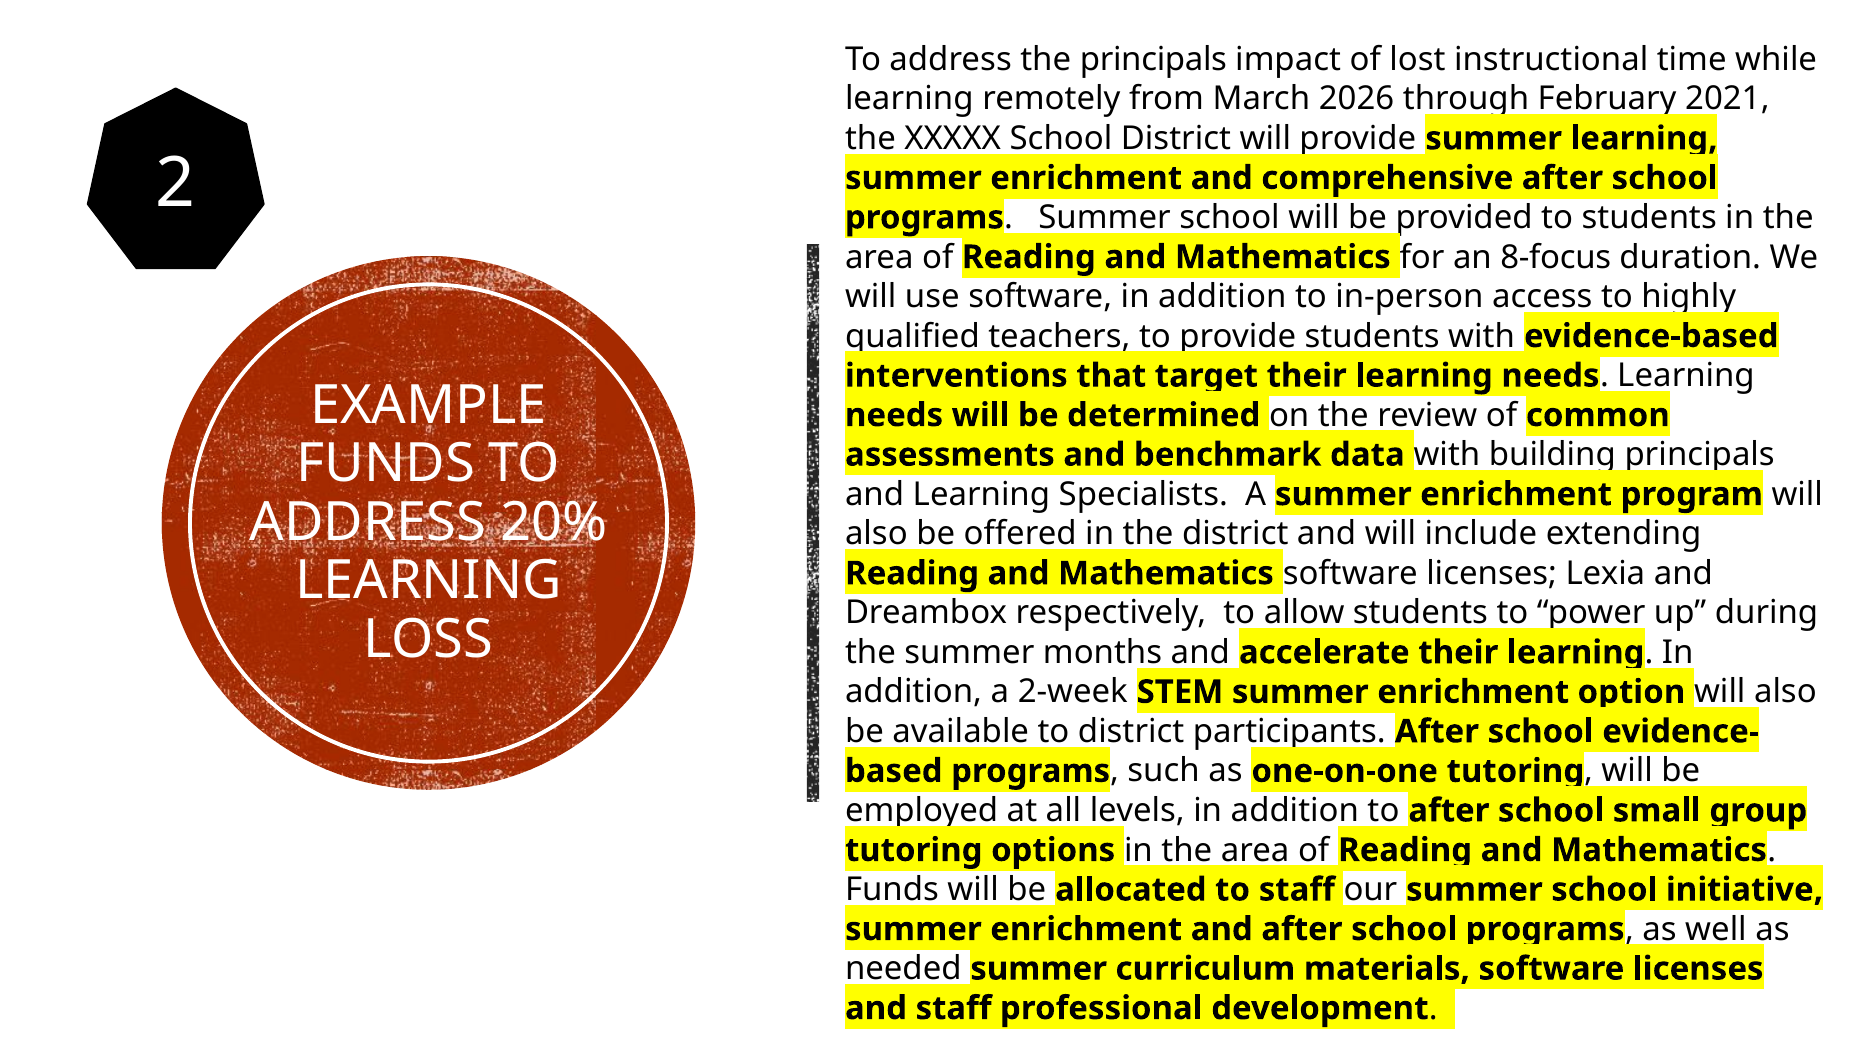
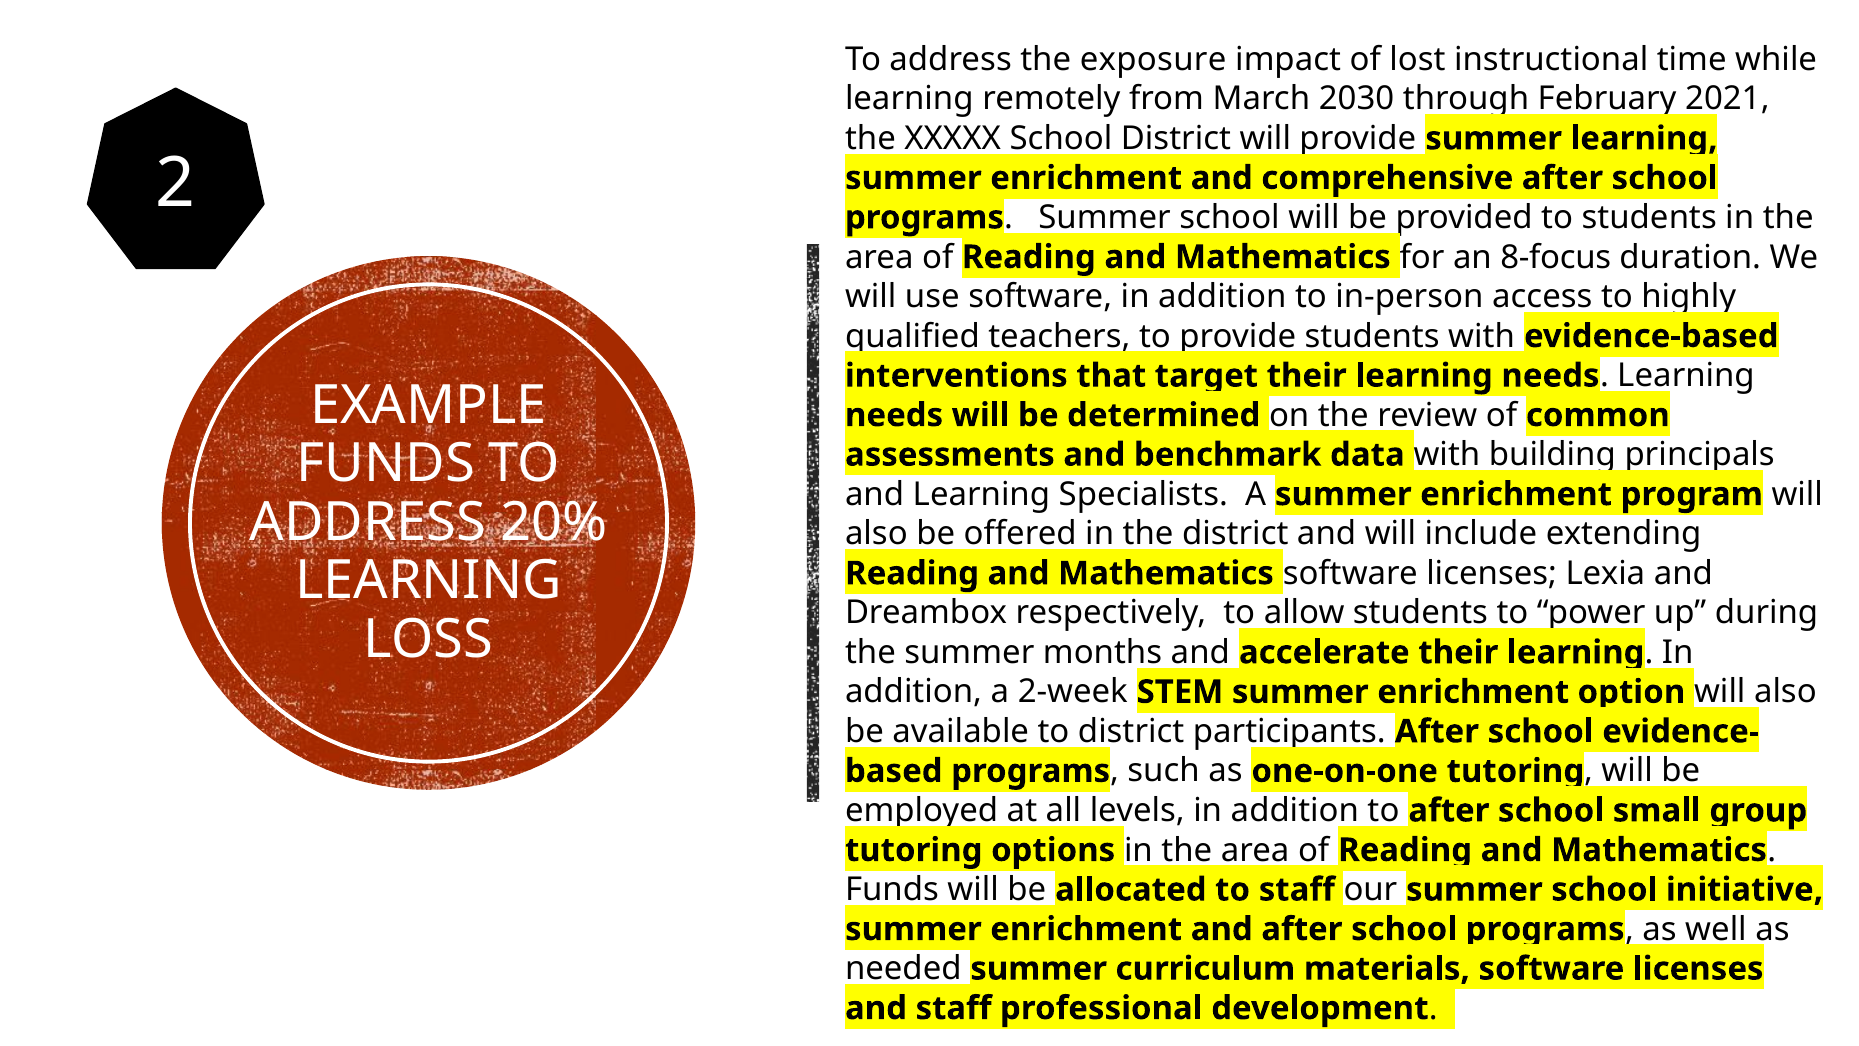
the principals: principals -> exposure (1153, 59)
2026: 2026 -> 2030 (1357, 99)
